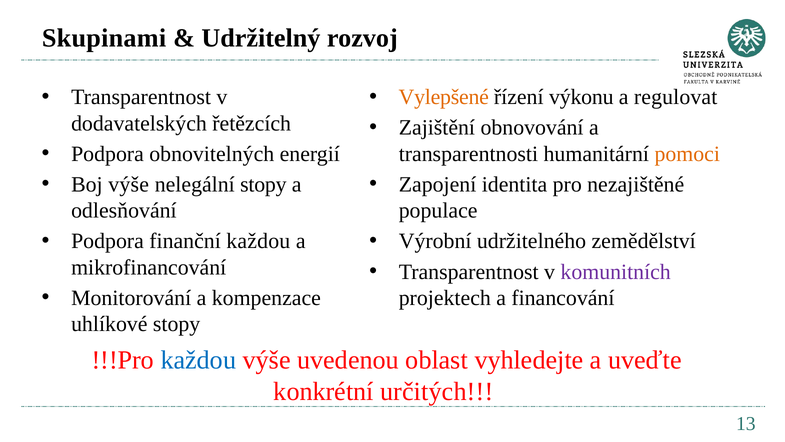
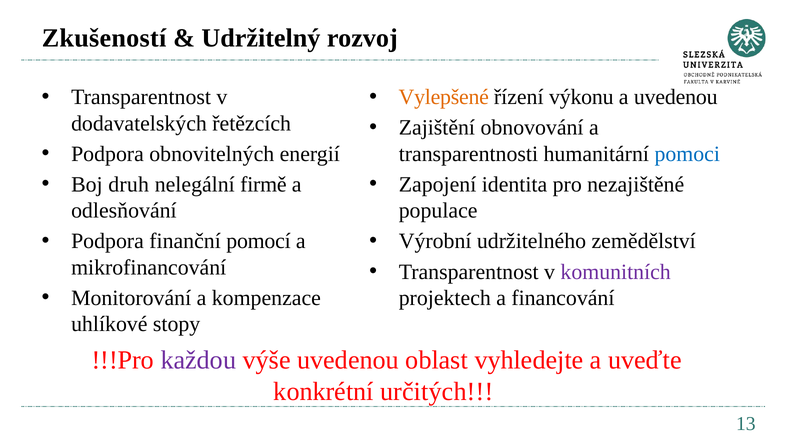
Skupinami: Skupinami -> Zkušeností (104, 38)
a regulovat: regulovat -> uvedenou (676, 97)
pomoci colour: orange -> blue (687, 154)
Boj výše: výše -> druh (129, 184)
nelegální stopy: stopy -> firmě (263, 184)
finanční každou: každou -> pomocí (258, 241)
každou colour: blue -> purple (198, 360)
